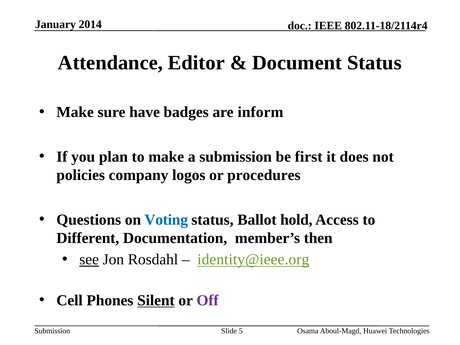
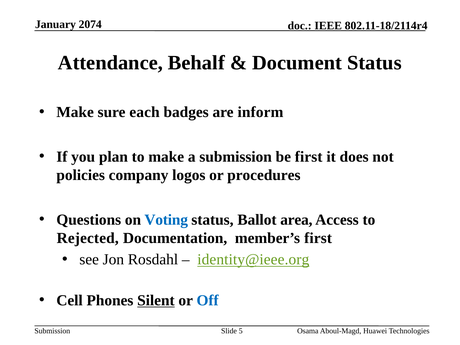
2014: 2014 -> 2074 (90, 24)
Editor: Editor -> Behalf (196, 63)
have: have -> each (145, 112)
hold: hold -> area (296, 220)
Different: Different -> Rejected (88, 238)
member’s then: then -> first (318, 238)
see underline: present -> none (89, 260)
Off colour: purple -> blue (208, 300)
